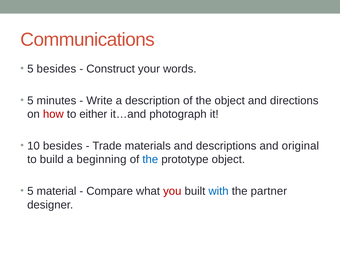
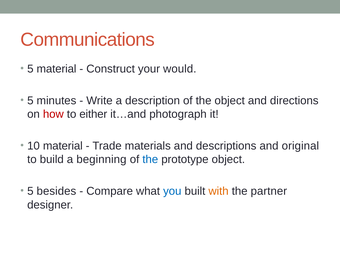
5 besides: besides -> material (56, 69)
words: words -> would (180, 69)
10 besides: besides -> material (63, 146)
material: material -> besides (56, 191)
you colour: red -> blue (172, 191)
with colour: blue -> orange (219, 191)
